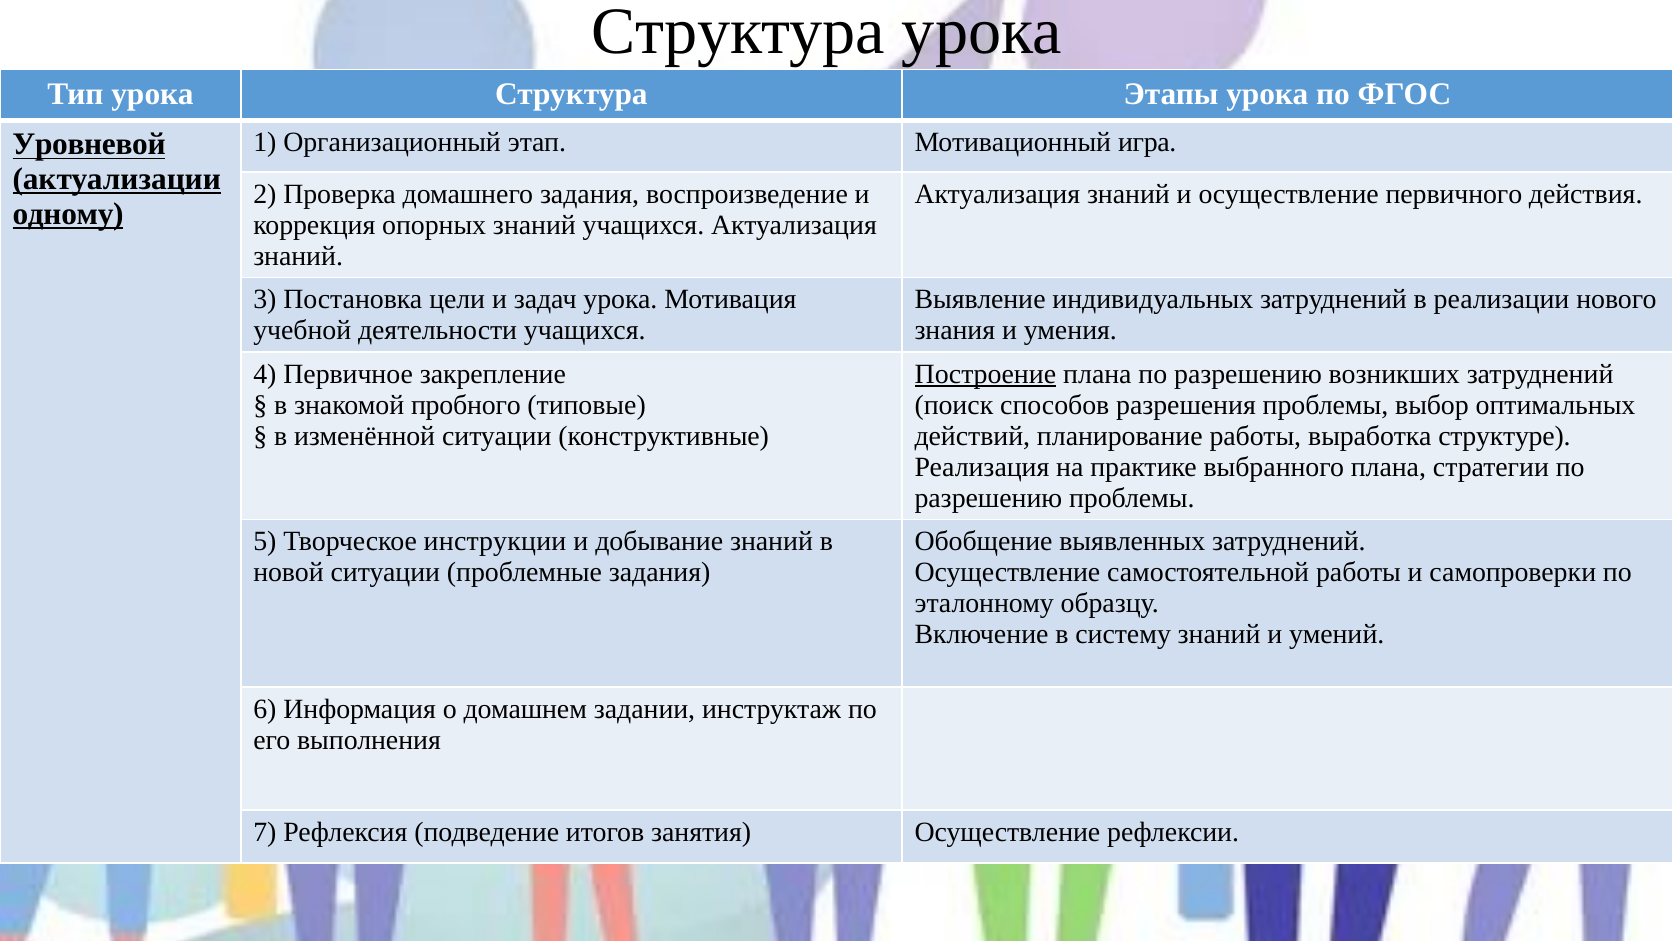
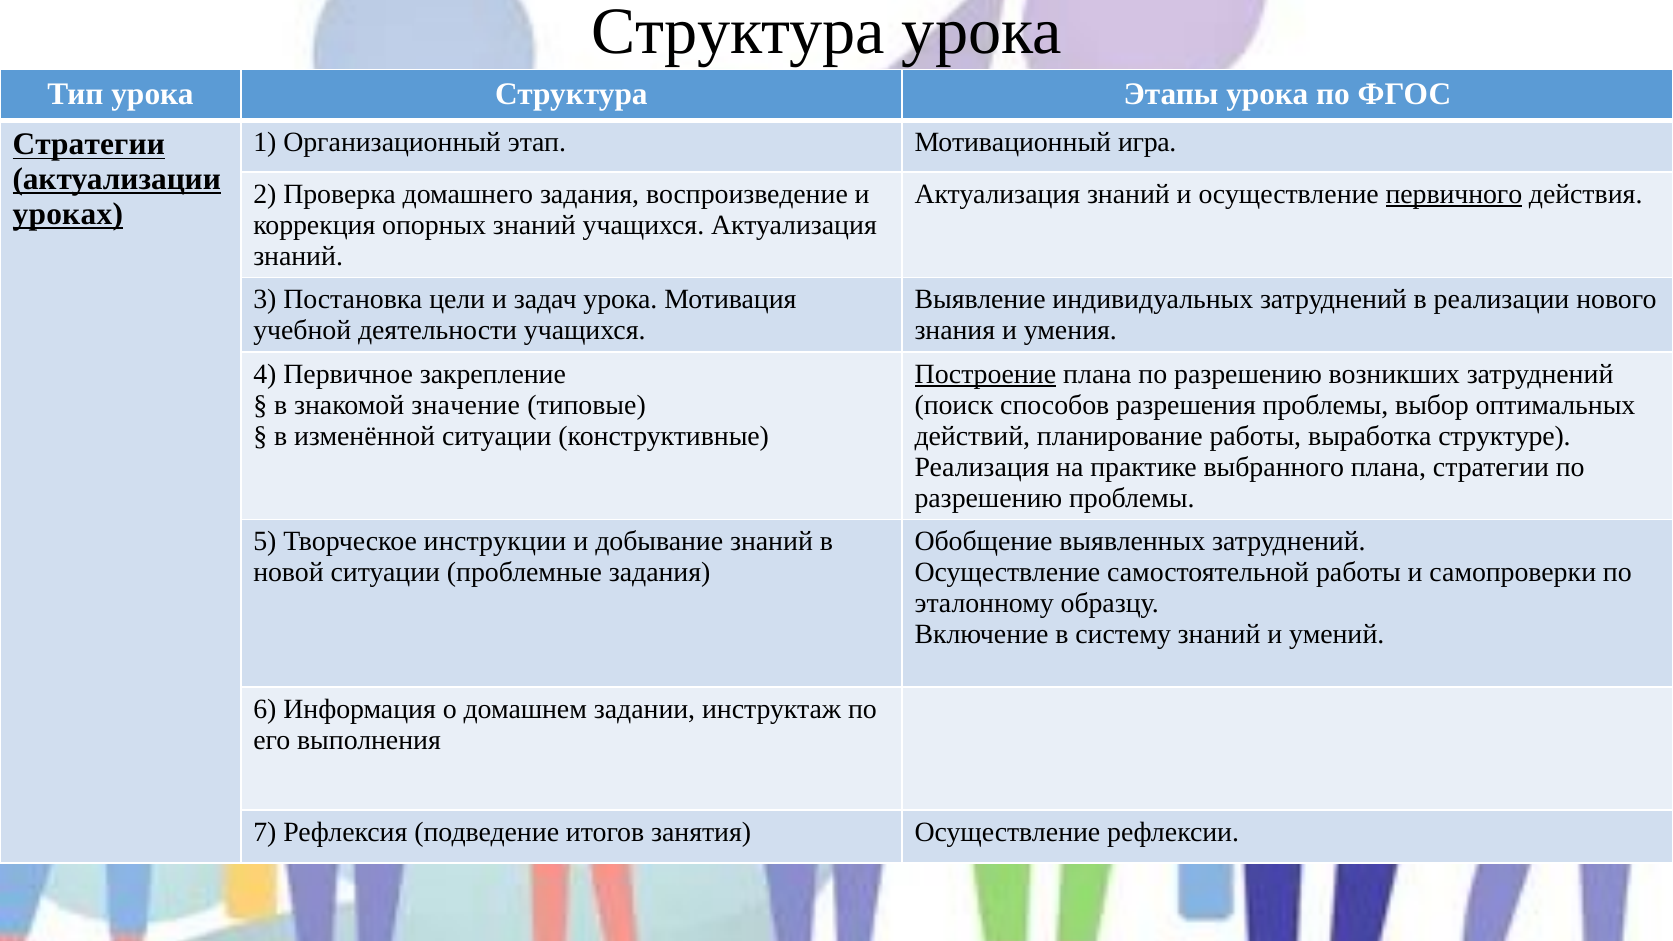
Уровневой: Уровневой -> Стратегии (89, 145)
первичного underline: none -> present (1454, 194)
одному: одному -> уроках (68, 214)
пробного: пробного -> значение (466, 405)
